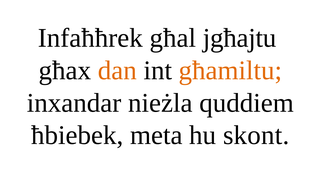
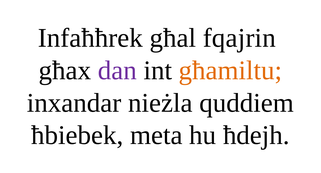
jgħajtu: jgħajtu -> fqajrin (239, 38)
dan colour: orange -> purple (117, 70)
skont: skont -> ħdejh (256, 135)
